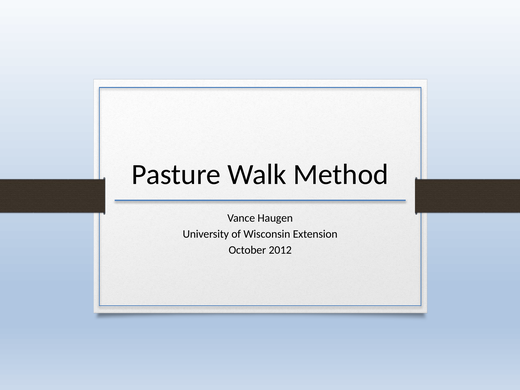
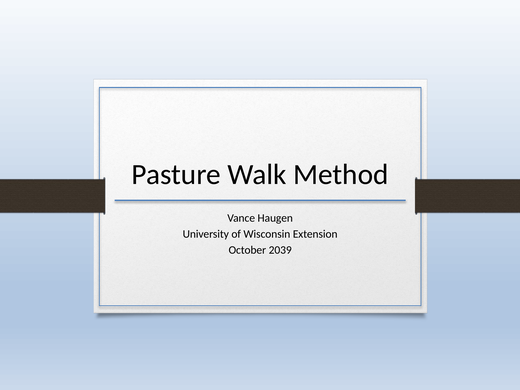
2012: 2012 -> 2039 (280, 250)
